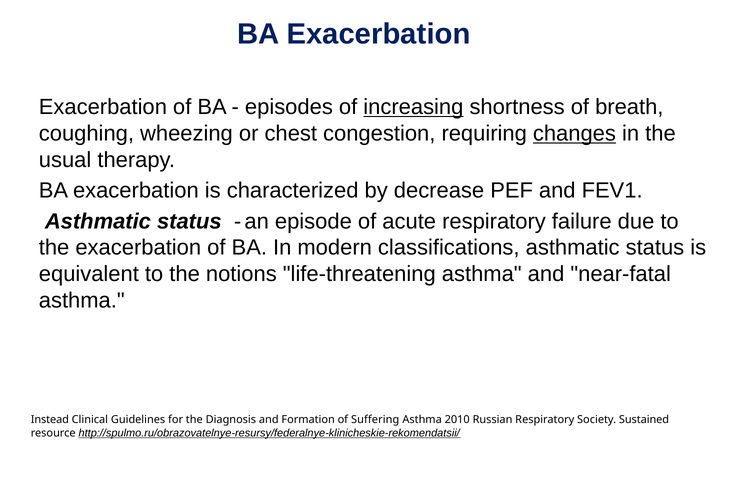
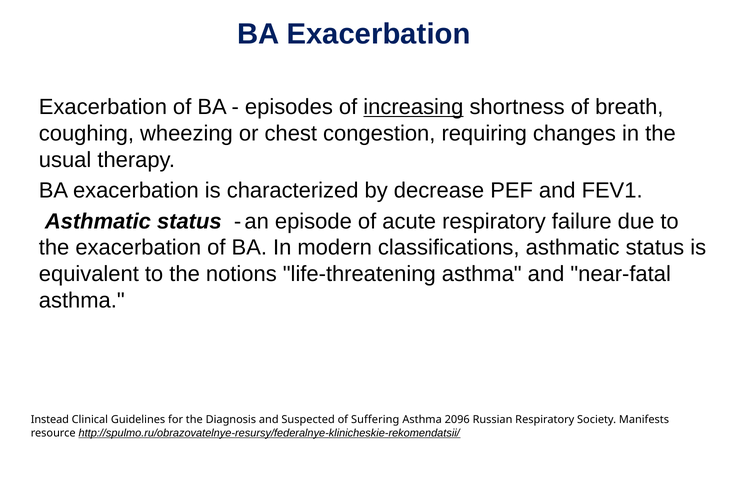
changes underline: present -> none (574, 133)
Formation: Formation -> Suspected (308, 420)
2010: 2010 -> 2096 (457, 420)
Sustained: Sustained -> Manifests (644, 420)
